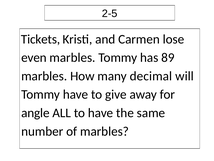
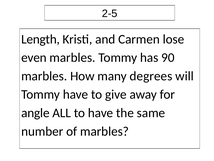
Tickets: Tickets -> Length (41, 39)
89: 89 -> 90 (168, 57)
decimal: decimal -> degrees (151, 76)
